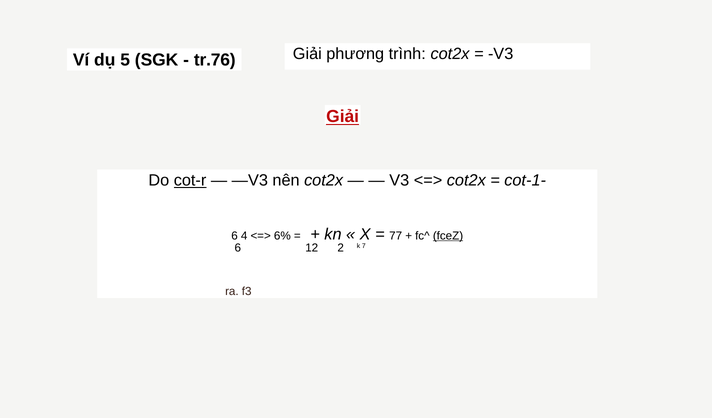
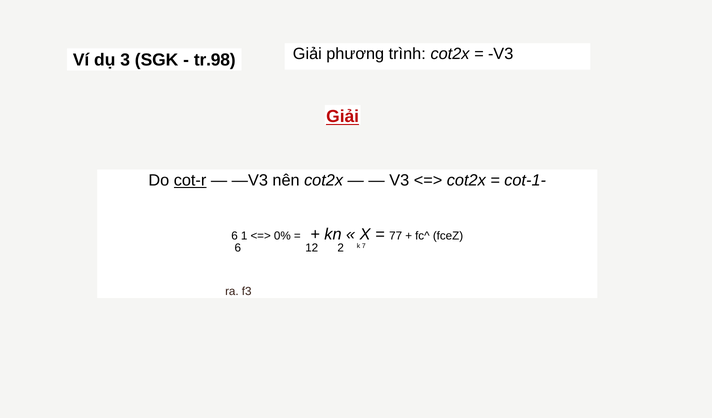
5: 5 -> 3 (125, 60)
tr.76: tr.76 -> tr.98 (215, 60)
4: 4 -> 1 (244, 236)
6%: 6% -> 0% (282, 236)
fceZ underline: present -> none (448, 236)
